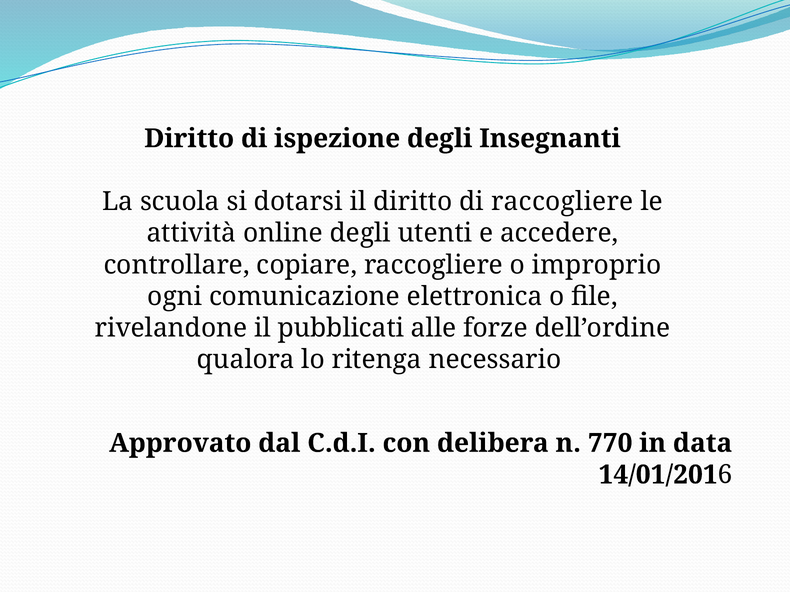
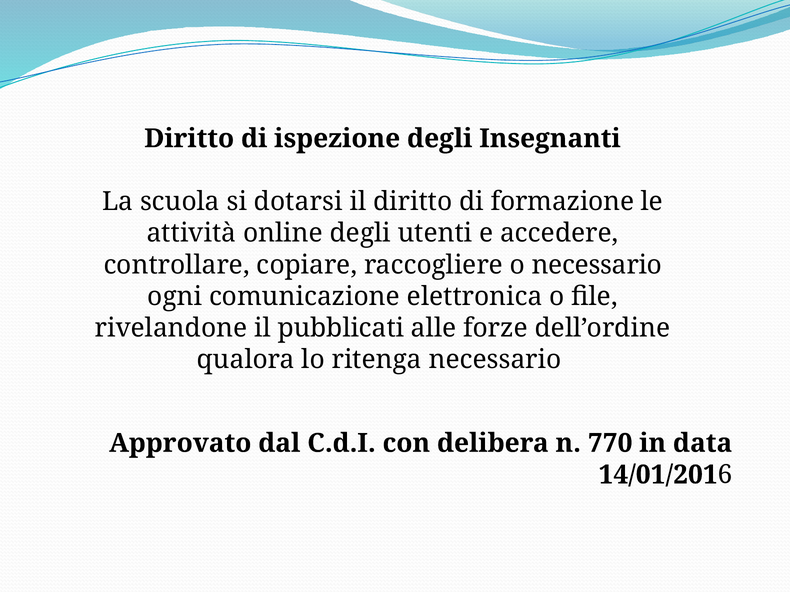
di raccogliere: raccogliere -> formazione (562, 202)
o improprio: improprio -> necessario (597, 265)
